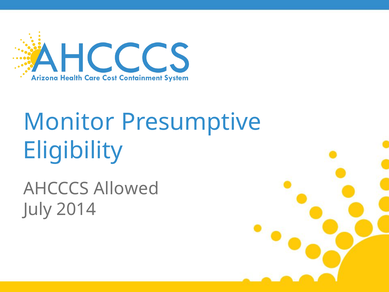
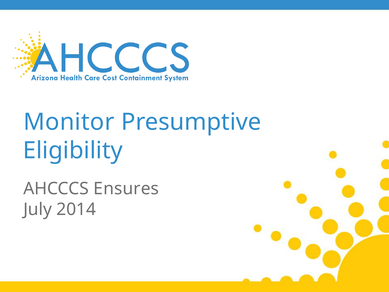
Allowed: Allowed -> Ensures (126, 189)
